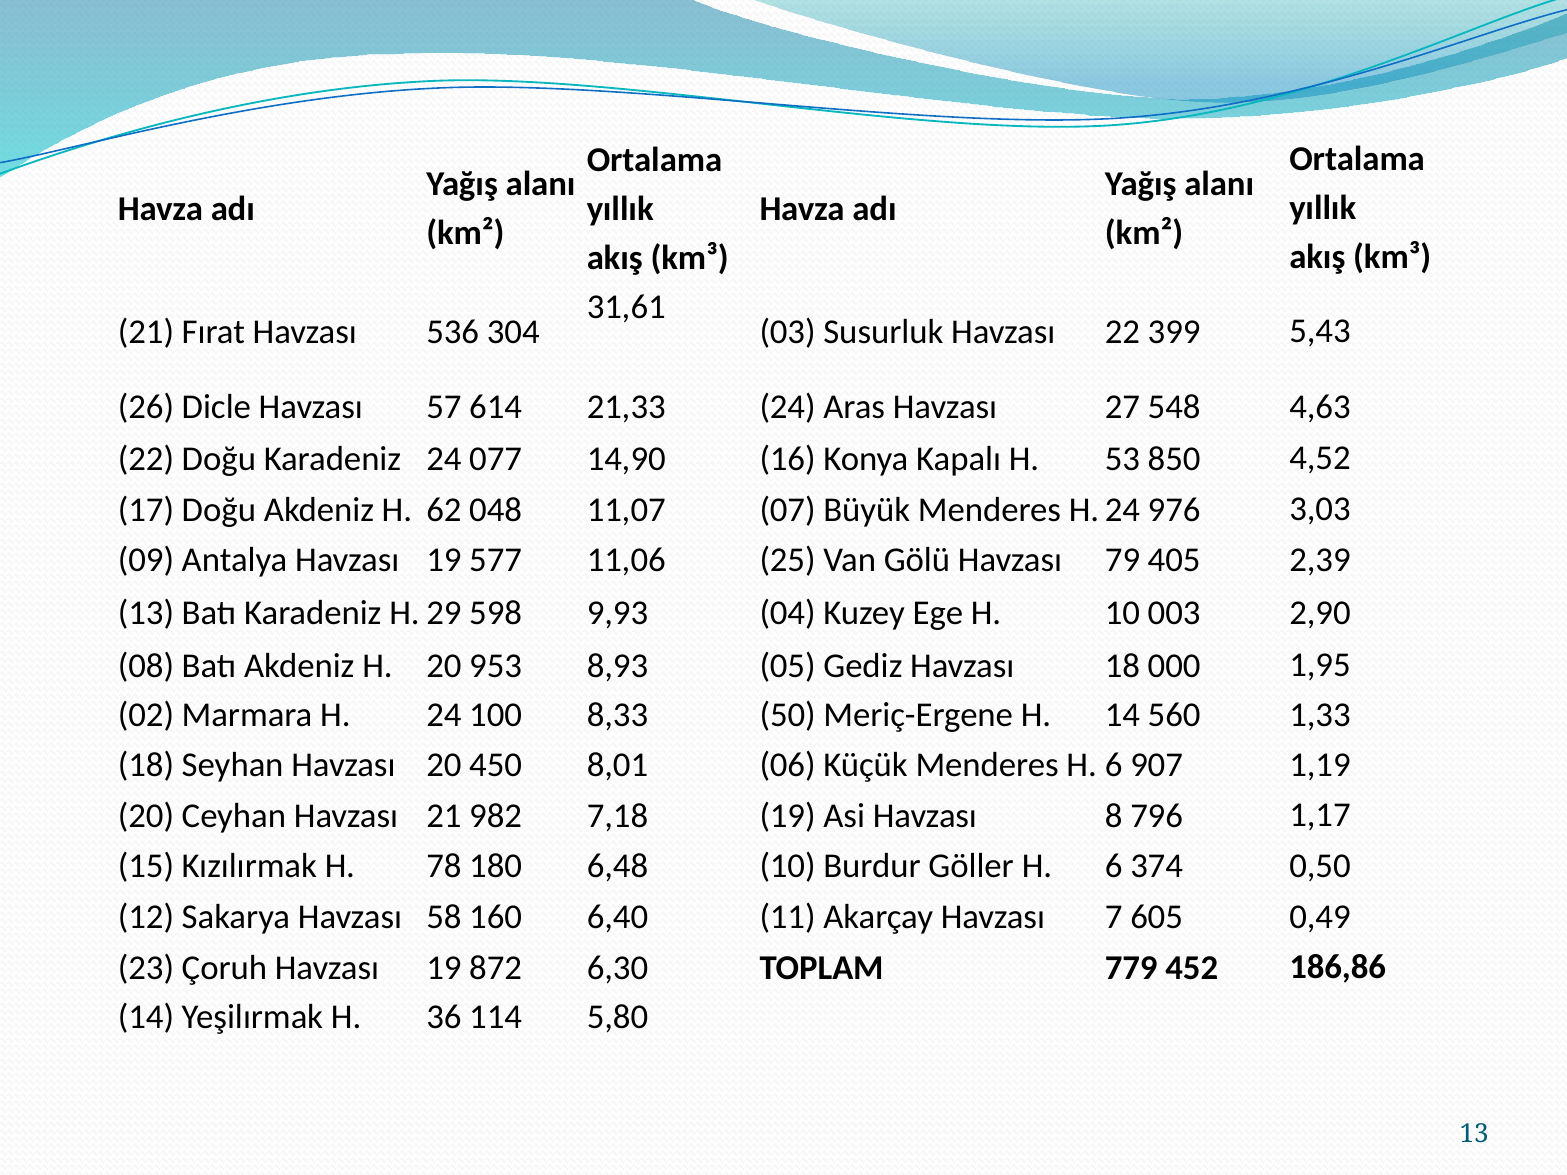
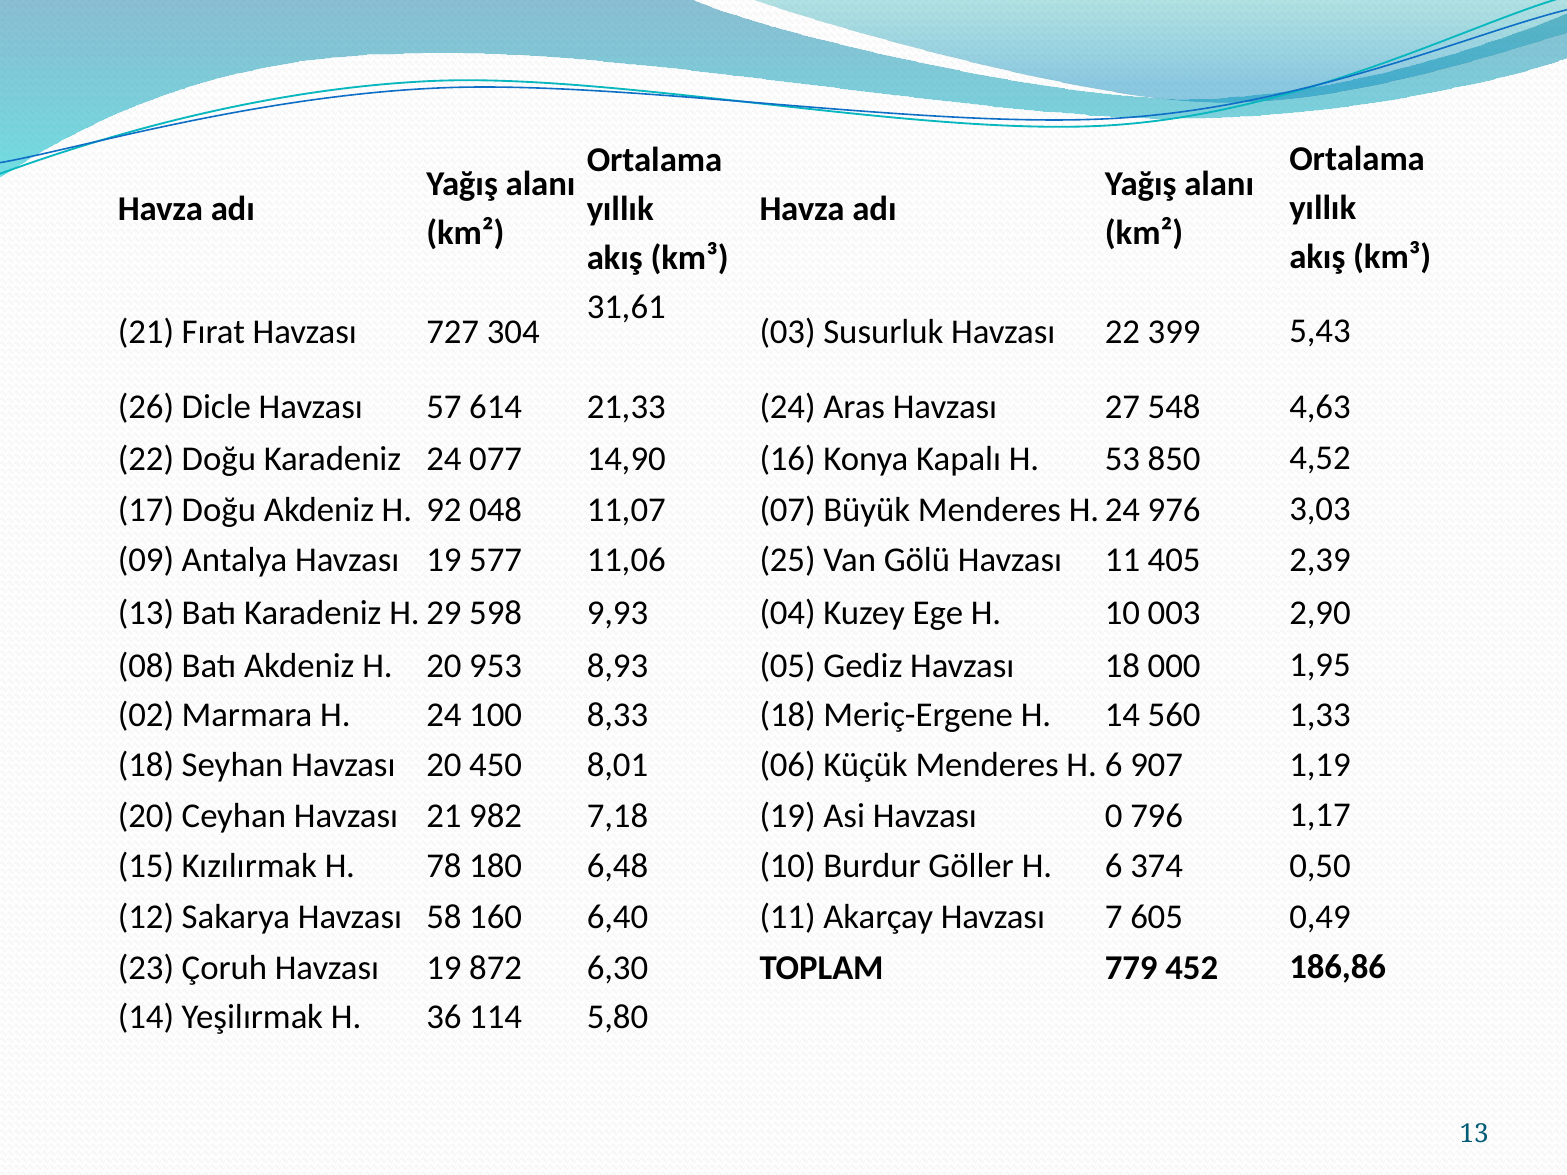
536: 536 -> 727 (453, 332)
62: 62 -> 92 (444, 510)
Havzası 79: 79 -> 11 (1123, 560)
8,33 50: 50 -> 18 (788, 716)
8: 8 -> 0 (1114, 816)
